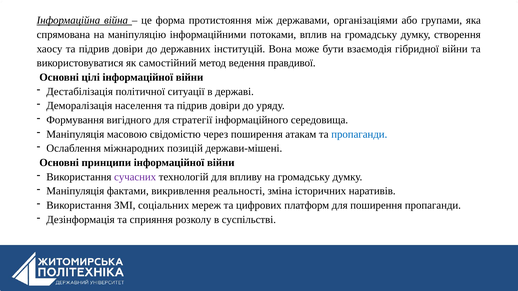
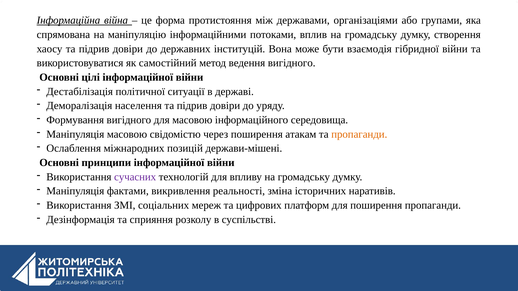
ведення правдивої: правдивої -> вигідного (292, 63)
для стратегії: стратегії -> масовою (192, 120)
пропаганди colour: blue -> orange (359, 134)
